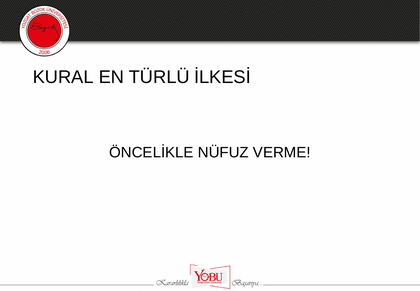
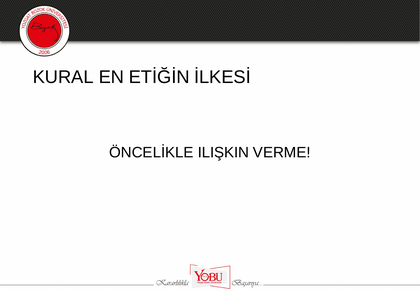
TÜRLÜ: TÜRLÜ -> ETİĞİN (159, 77)
NÜFUZ: NÜFUZ -> ILIŞKIN (223, 153)
